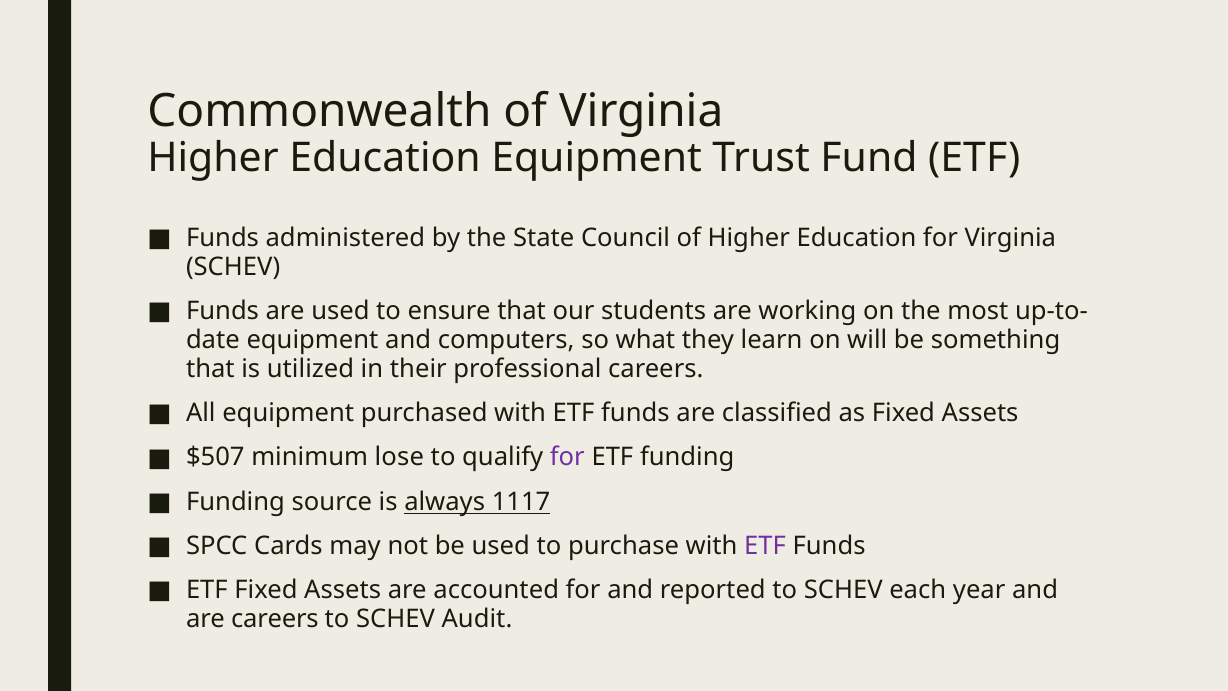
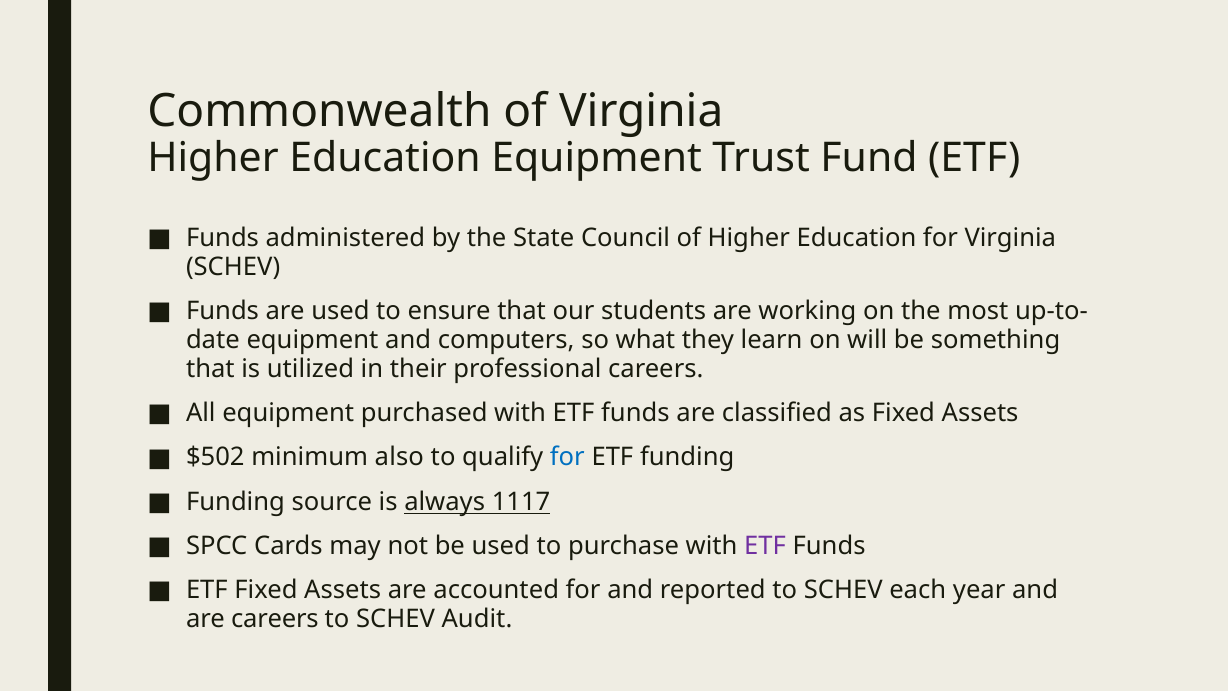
$507: $507 -> $502 (215, 457)
lose: lose -> also (399, 457)
for colour: purple -> blue (567, 457)
